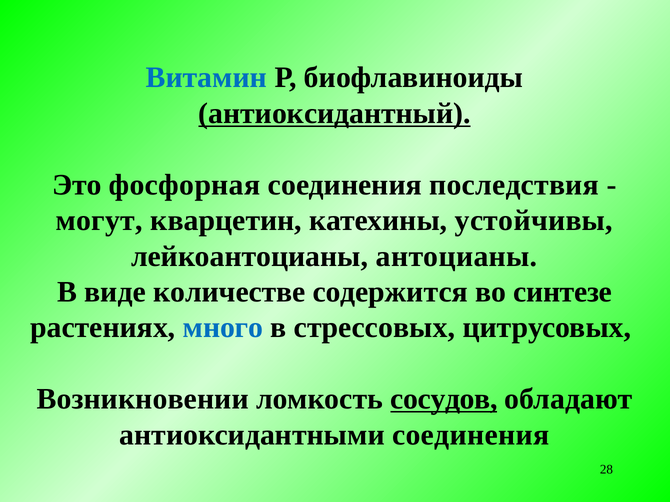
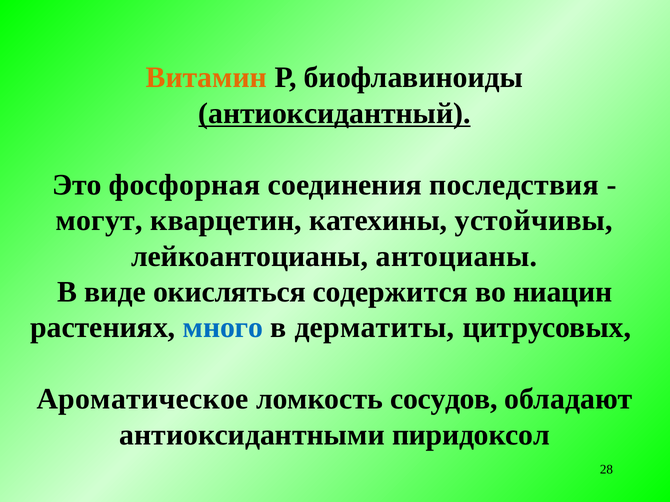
Витамин colour: blue -> orange (206, 78)
количестве: количестве -> окисляться (229, 292)
синтезе: синтезе -> ниацин (563, 292)
стрессовых: стрессовых -> дерматиты (374, 328)
Возникновении: Возникновении -> Ароматическое (143, 399)
сосудов underline: present -> none (444, 399)
антиоксидантными соединения: соединения -> пиридоксол (471, 435)
